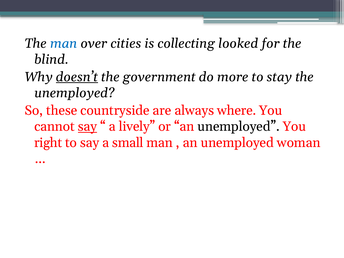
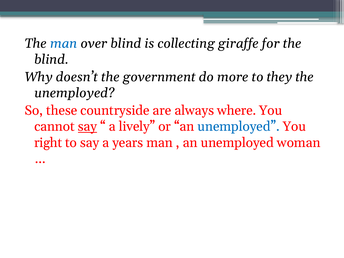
over cities: cities -> blind (126, 43)
looked: looked -> giraffe (238, 43)
doesn’t underline: present -> none (77, 77)
stay: stay -> they (279, 77)
unemployed colour: black -> blue (239, 127)
small: small -> years (128, 143)
